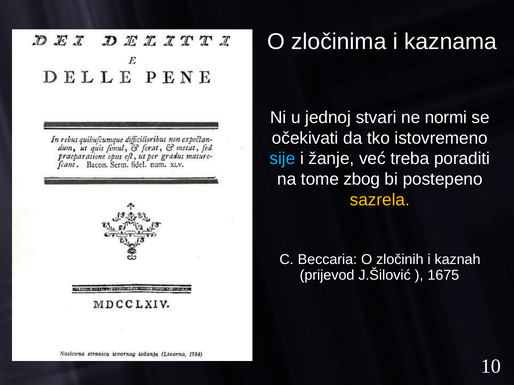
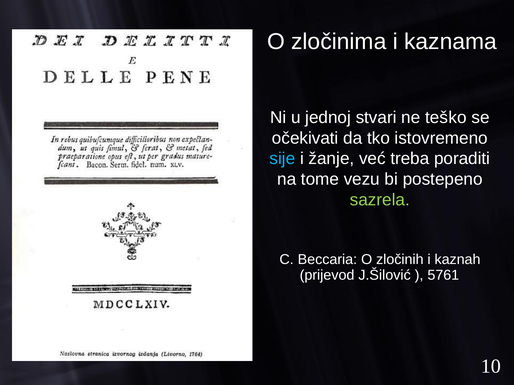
normi: normi -> teško (446, 118)
zbog: zbog -> vezu (362, 179)
sazrela colour: yellow -> light green (380, 200)
1675: 1675 -> 5761 (443, 276)
